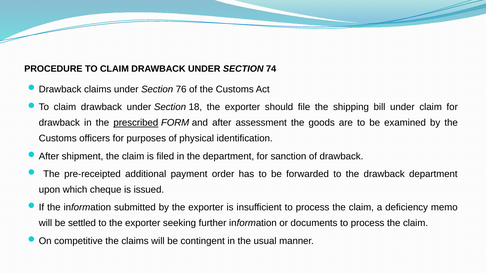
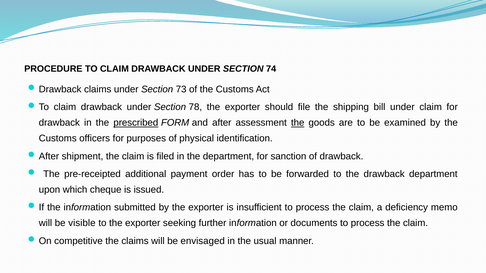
76: 76 -> 73 (181, 90)
18: 18 -> 78 (195, 107)
the underline: none -> present (298, 123)
settled: settled -> visible (82, 223)
contingent: contingent -> envisaged (203, 241)
